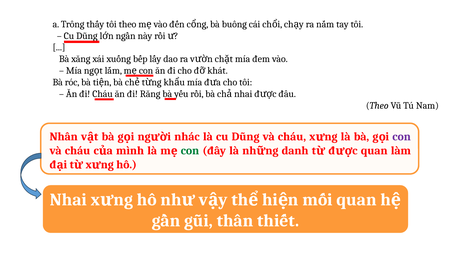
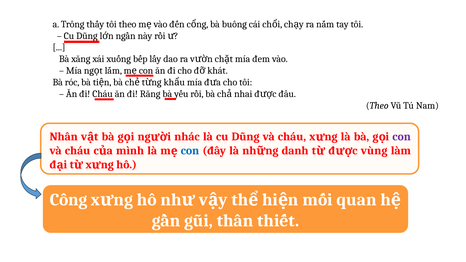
con colour: green -> blue (190, 151)
quan: quan -> vùng (374, 151)
Nhai: Nhai -> Công (69, 200)
